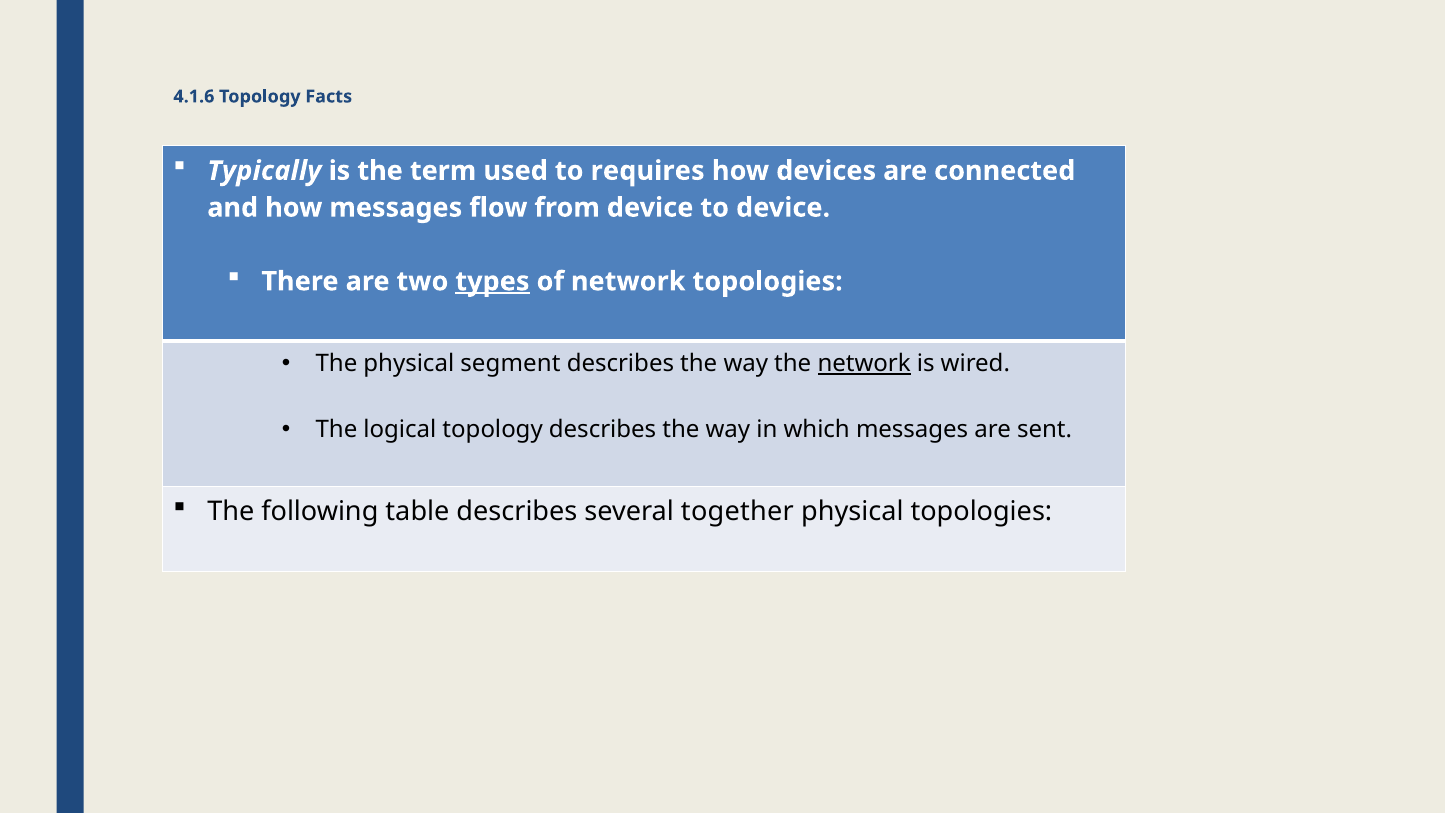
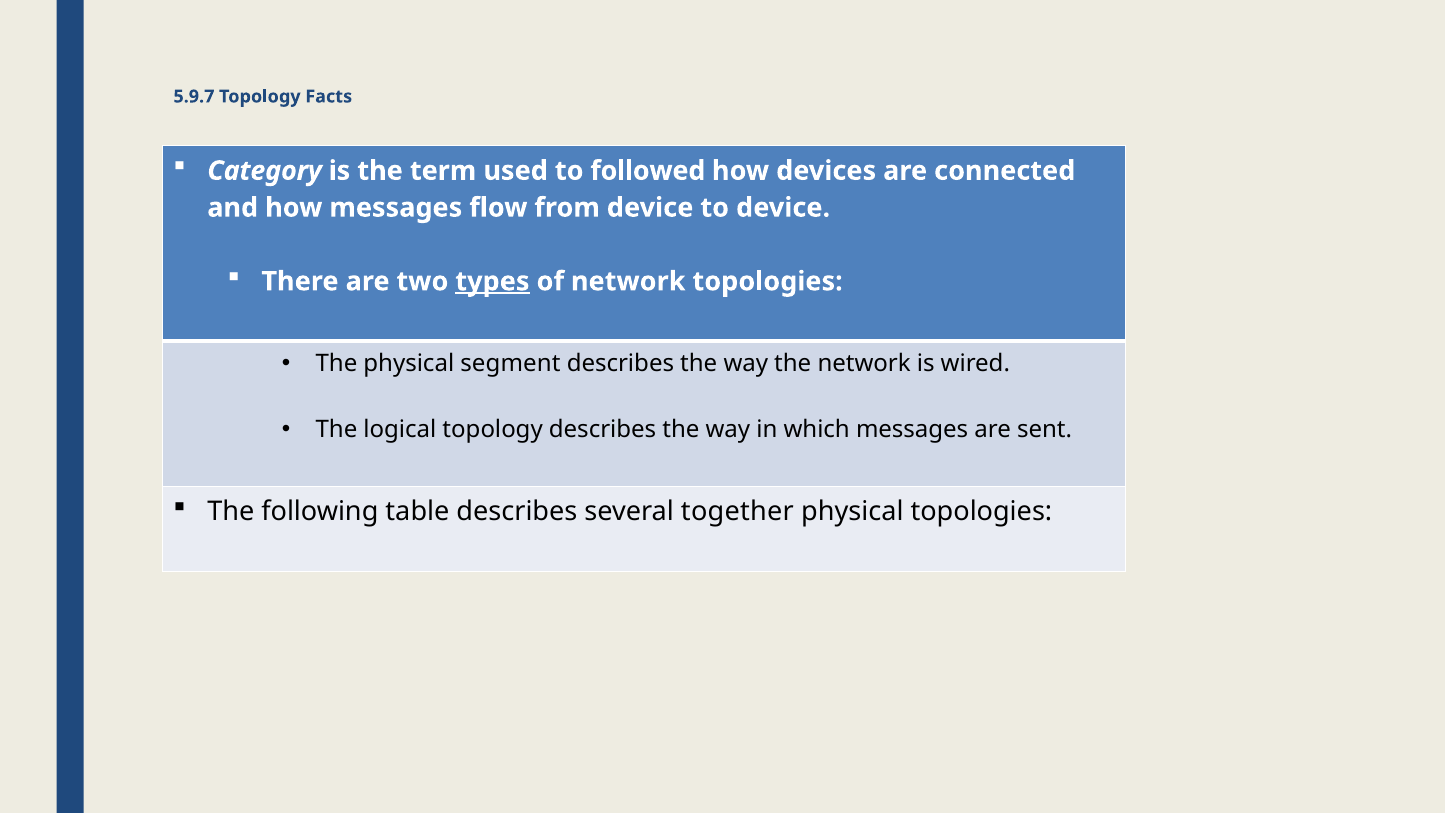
4.1.6: 4.1.6 -> 5.9.7 (194, 96)
Typically: Typically -> Category (265, 171)
requires: requires -> followed (648, 171)
network underline: present -> none (864, 364)
